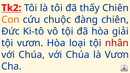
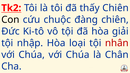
Con colour: orange -> black (10, 20)
tội vươn: vươn -> nhập (30, 43)
là Vươn: Vươn -> Chân (117, 55)
